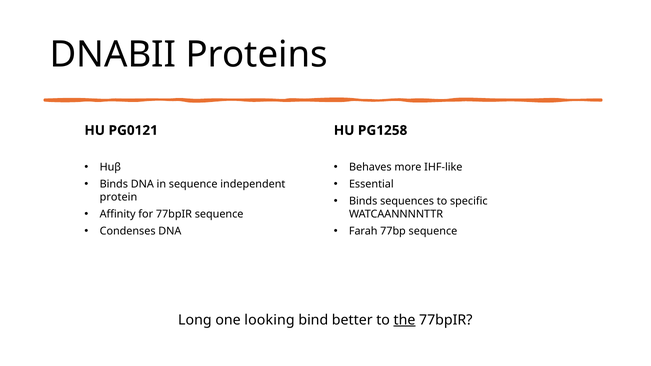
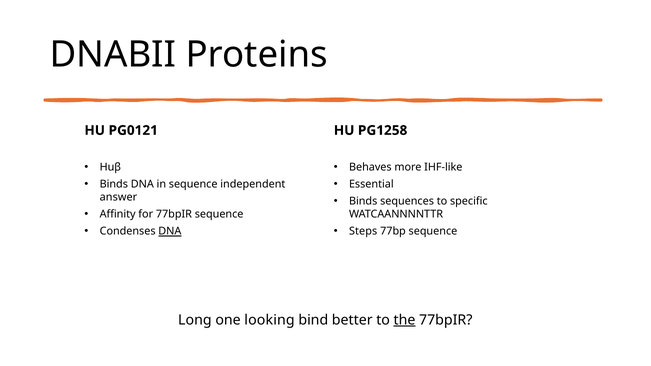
protein: protein -> answer (118, 197)
DNA underline: none -> present (170, 231)
Farah: Farah -> Steps (363, 231)
